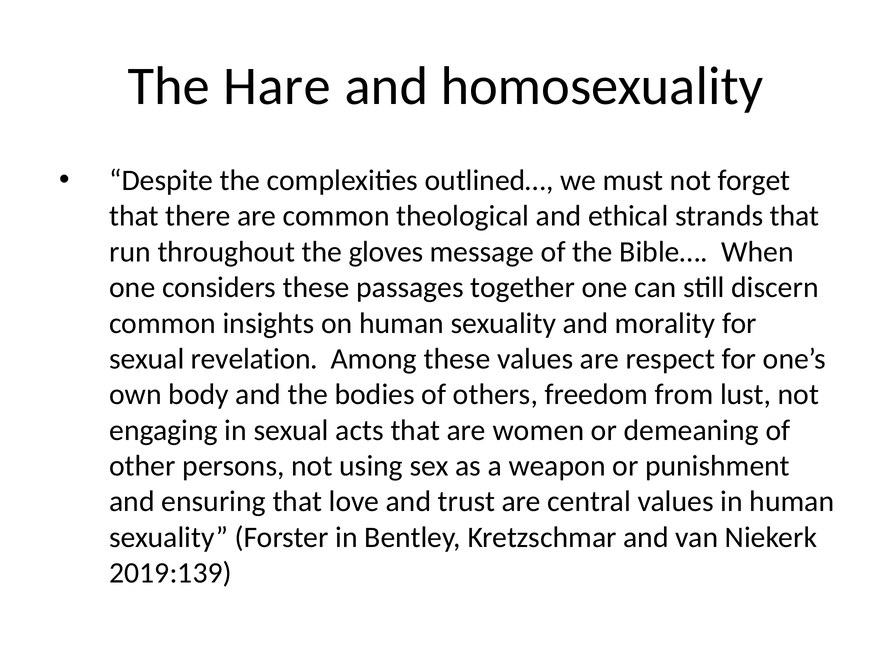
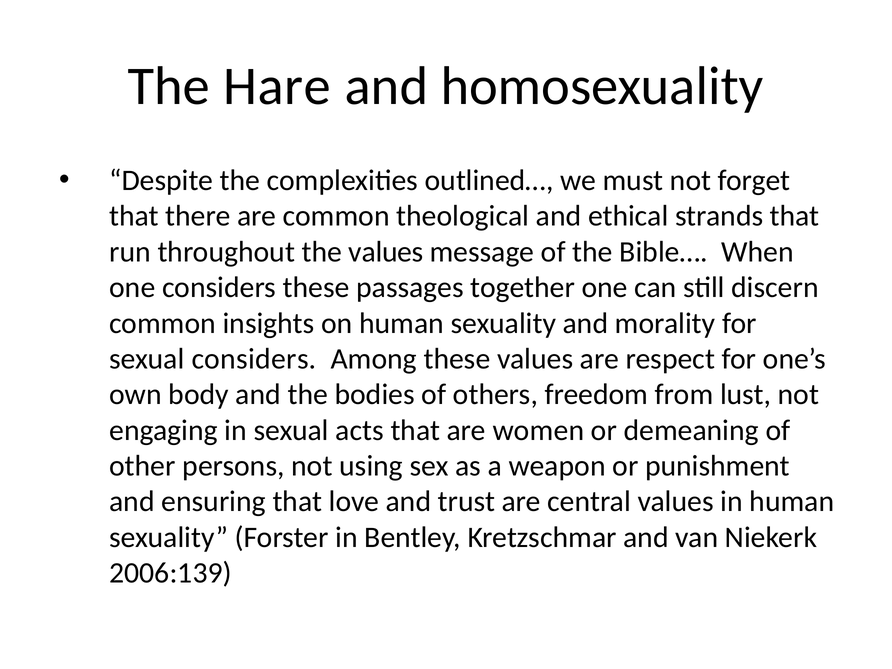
the gloves: gloves -> values (386, 252)
sexual revelation: revelation -> considers (254, 359)
2019:139: 2019:139 -> 2006:139 (170, 573)
